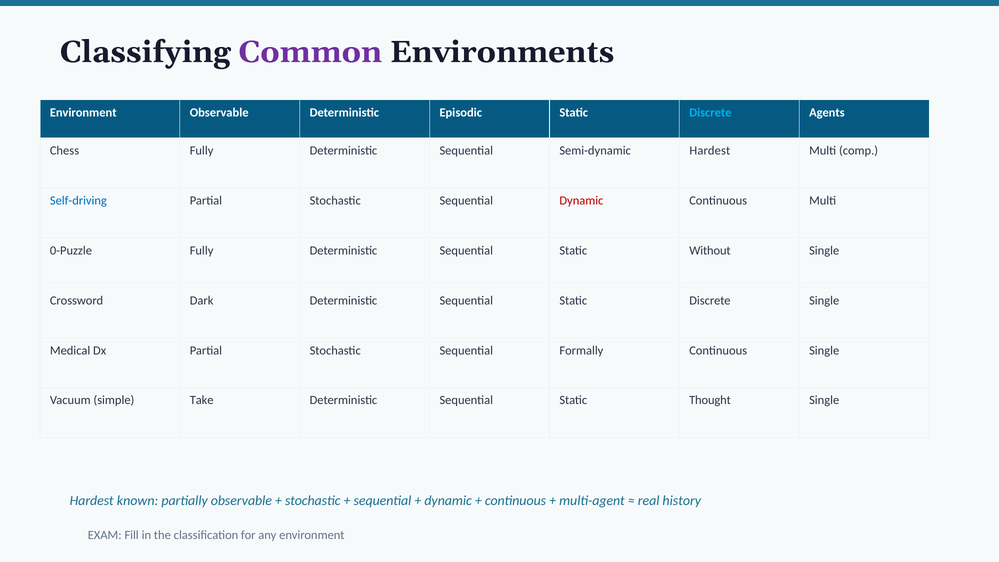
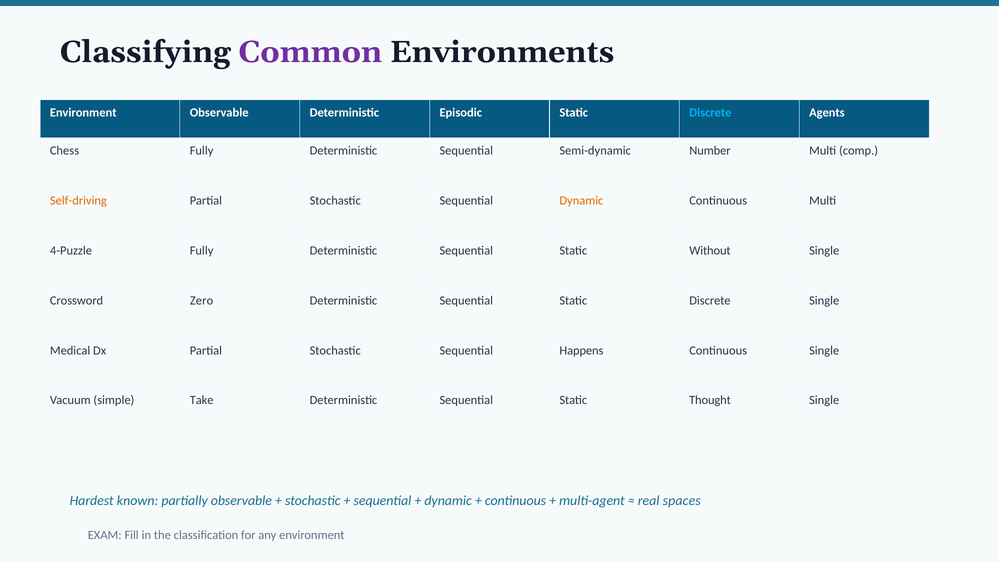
Semi-dynamic Hardest: Hardest -> Number (710, 151)
Self-driving colour: blue -> orange (78, 201)
Dynamic colour: red -> orange (581, 201)
0-Puzzle: 0-Puzzle -> 4-Puzzle (71, 250)
Dark: Dark -> Zero (202, 300)
Formally: Formally -> Happens (581, 350)
history: history -> spaces (682, 500)
